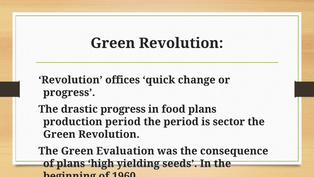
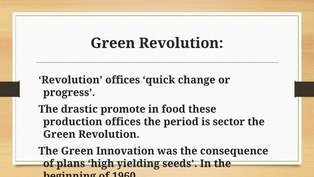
drastic progress: progress -> promote (123, 109)
food plans: plans -> these (202, 109)
production period: period -> offices (123, 121)
Evaluation: Evaluation -> Innovation (125, 151)
